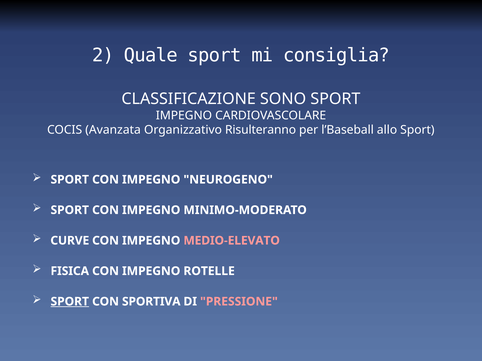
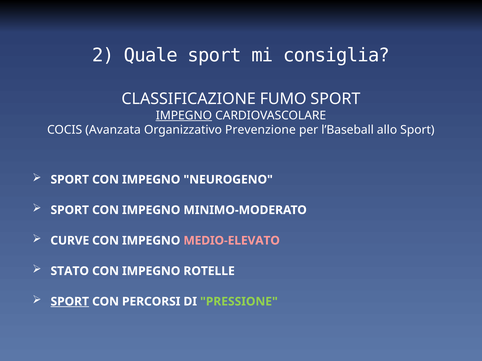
SONO: SONO -> FUMO (283, 99)
IMPEGNO underline: none -> present (184, 116)
Risulteranno: Risulteranno -> Prevenzione (260, 130)
FISICA: FISICA -> STATO (70, 271)
SPORTIVA: SPORTIVA -> PERCORSI (151, 302)
PRESSIONE colour: pink -> light green (239, 302)
